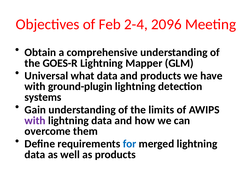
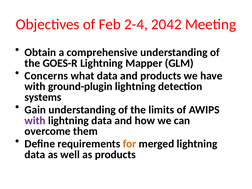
2096: 2096 -> 2042 (166, 24)
Universal: Universal -> Concerns (46, 76)
for colour: blue -> orange (130, 144)
